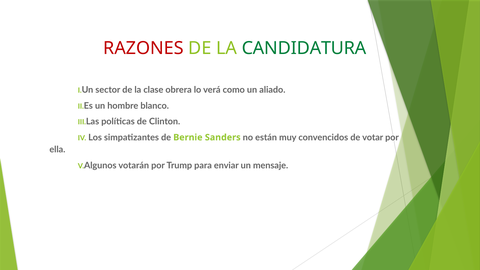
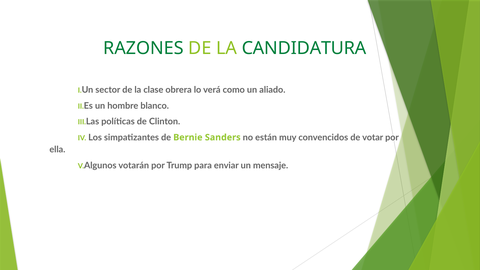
RAZONES colour: red -> green (143, 48)
